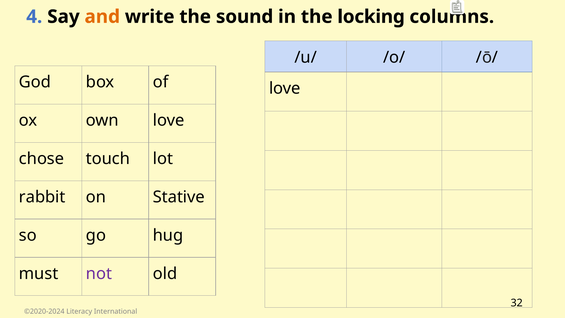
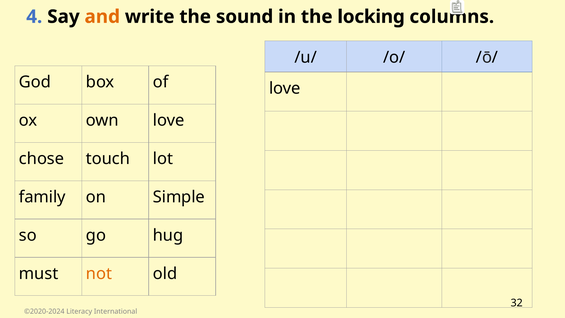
rabbit: rabbit -> family (42, 197)
Stative: Stative -> Simple (179, 197)
not colour: purple -> orange (99, 274)
